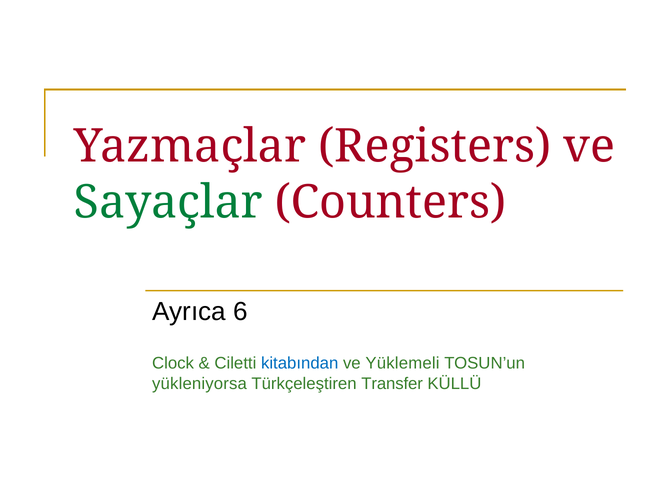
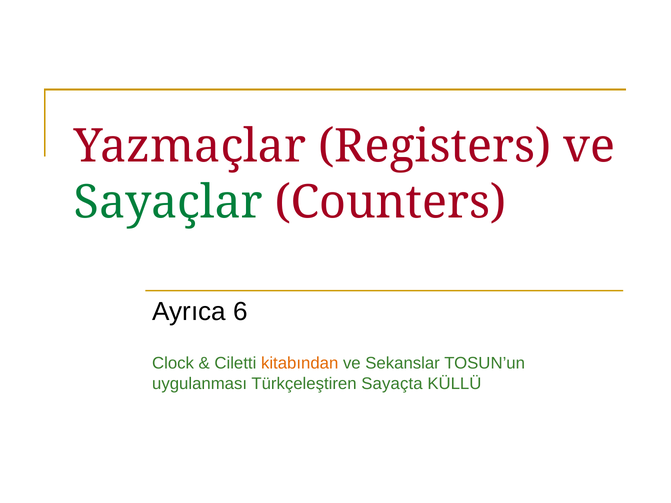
kitabından colour: blue -> orange (300, 364)
Yüklemeli: Yüklemeli -> Sekanslar (403, 364)
yükleniyorsa: yükleniyorsa -> uygulanması (200, 384)
Transfer: Transfer -> Sayaçta (392, 384)
